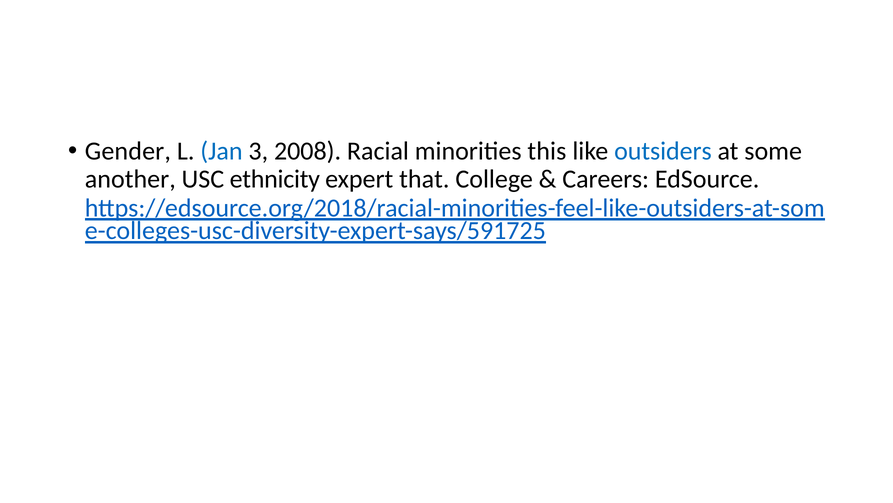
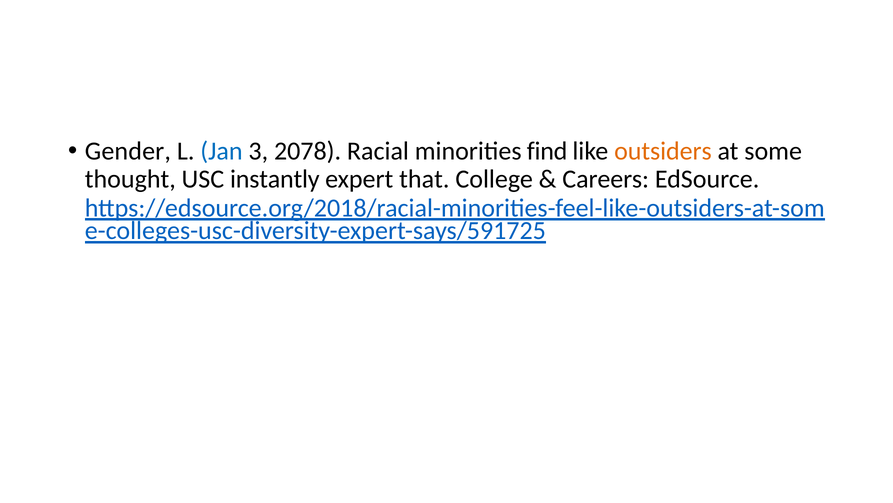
2008: 2008 -> 2078 (308, 151)
this: this -> find (547, 151)
outsiders colour: blue -> orange (663, 151)
another: another -> thought (130, 179)
ethnicity: ethnicity -> instantly (275, 179)
